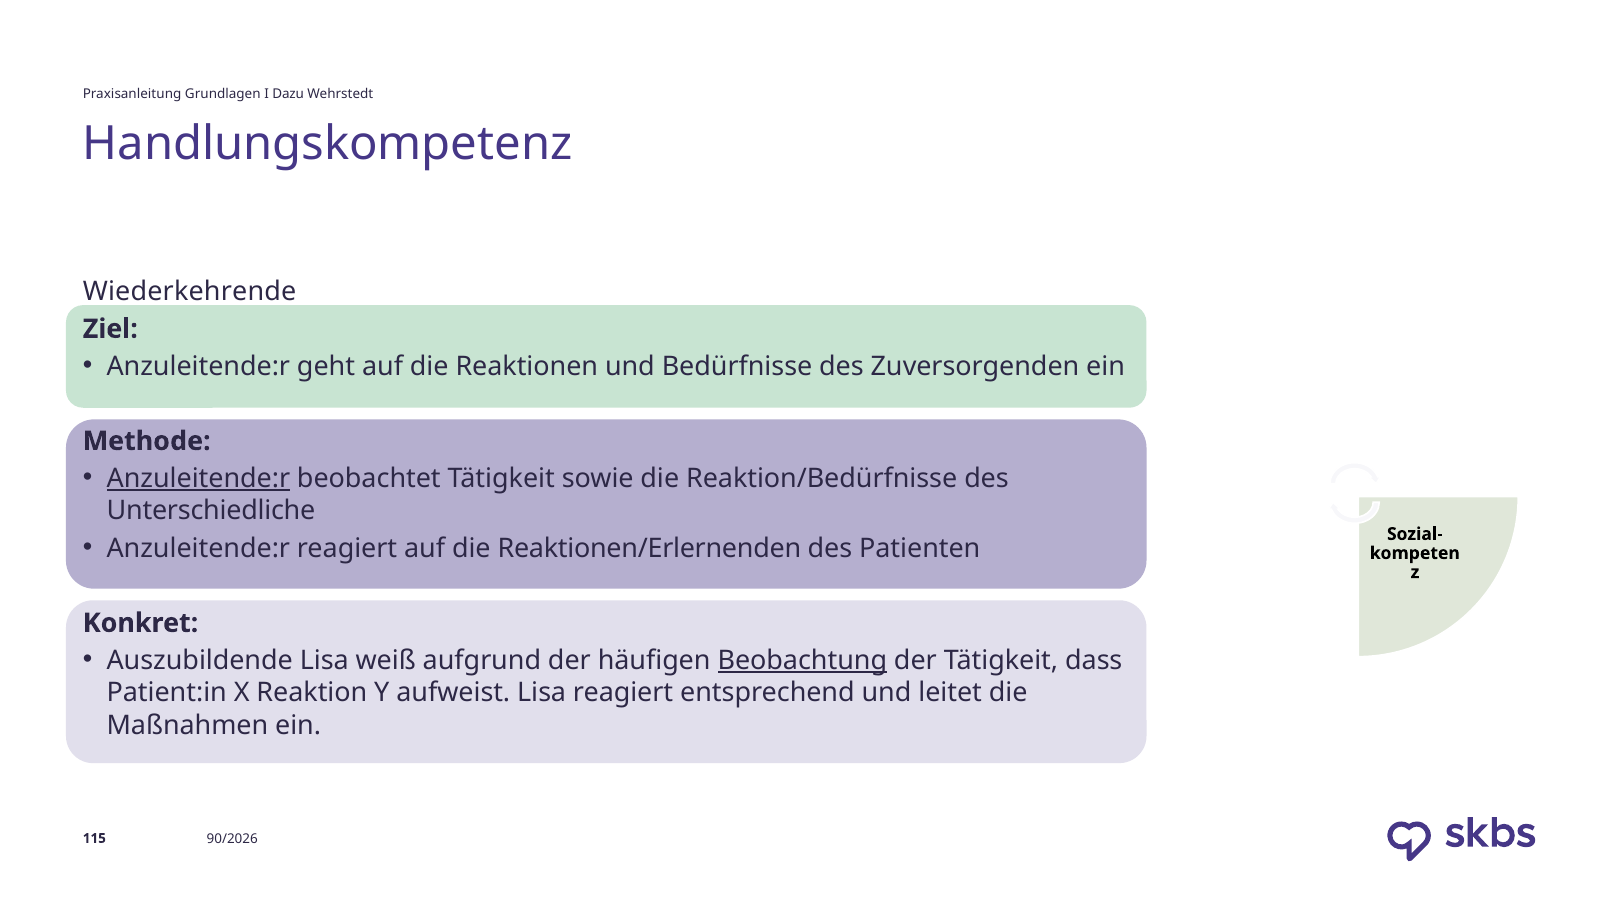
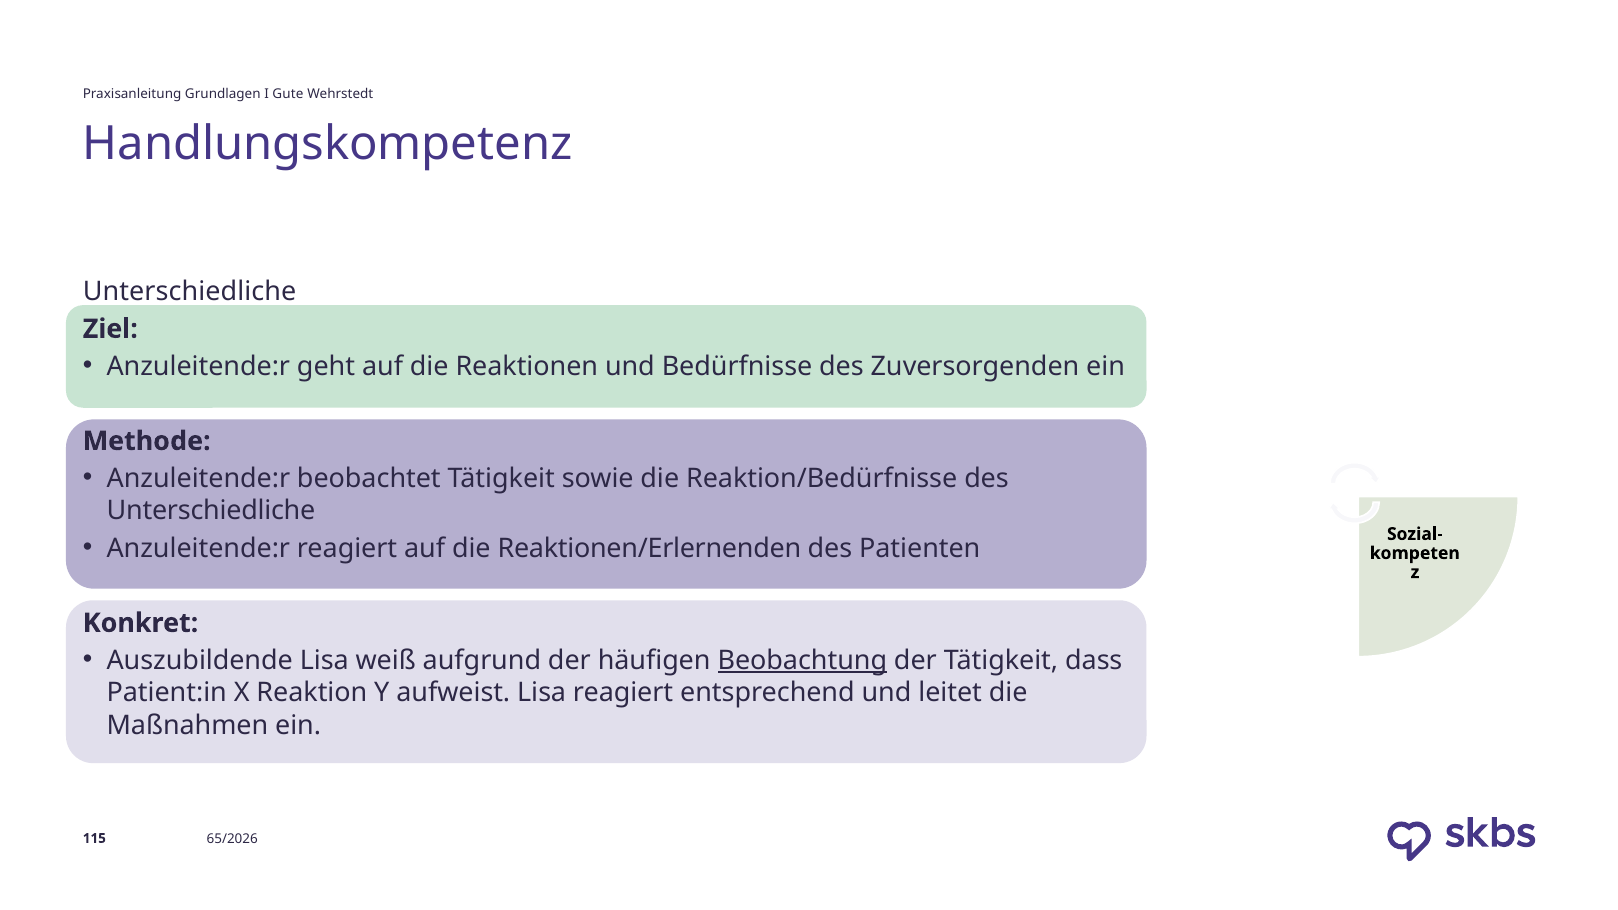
Dazu: Dazu -> Gute (288, 94)
Wiederkehrende: Wiederkehrende -> Unterschiedliche (190, 292)
Anzuleitende:r underline: present -> none (198, 479)
90/2026: 90/2026 -> 65/2026 (232, 840)
